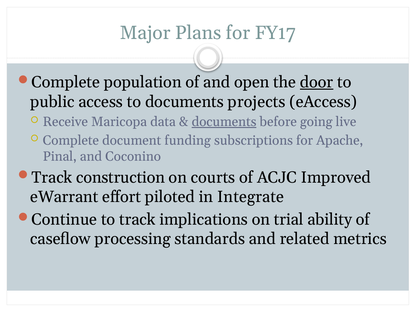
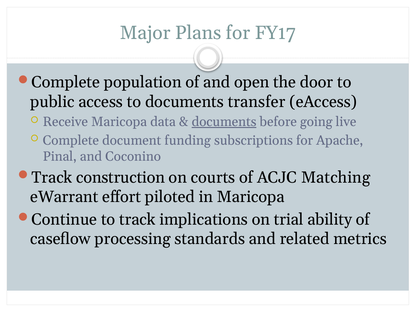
door underline: present -> none (317, 82)
projects: projects -> transfer (257, 102)
Improved: Improved -> Matching (336, 177)
in Integrate: Integrate -> Maricopa (251, 197)
